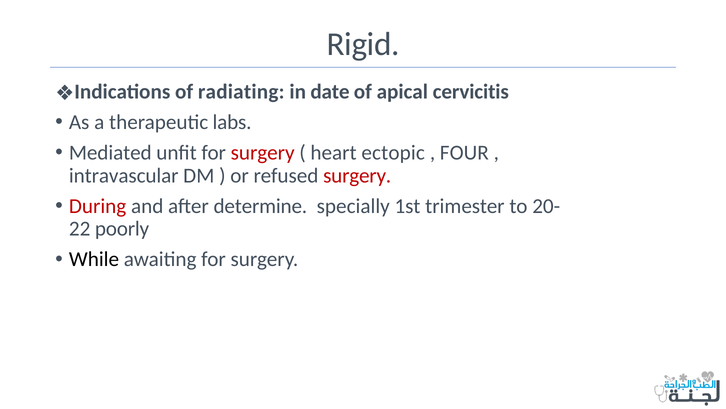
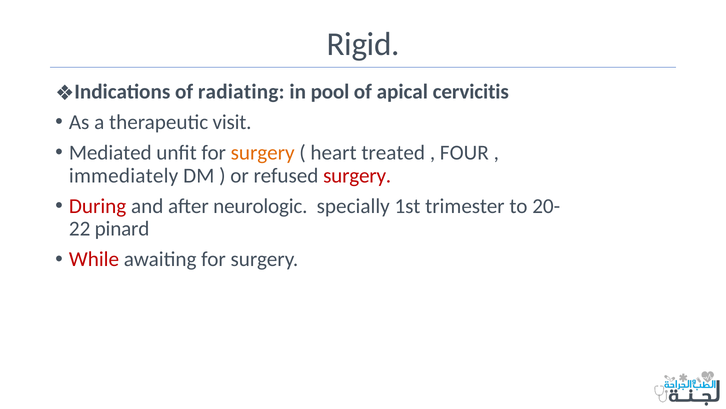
date: date -> pool (330, 92)
labs: labs -> visit (232, 122)
surgery colour: red -> orange (263, 153)
ectopic: ectopic -> treated (393, 153)
intravascular: intravascular -> immediately (124, 175)
determine: determine -> neurologic (260, 206)
poorly: poorly -> pinard (122, 229)
While colour: black -> red (94, 259)
